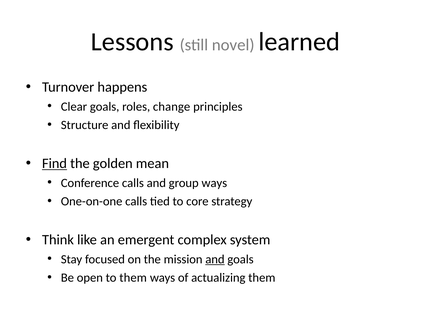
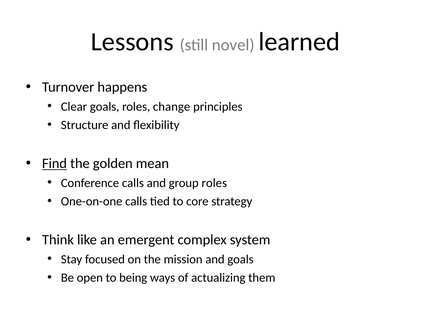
group ways: ways -> roles (214, 183)
and underline: present -> none (215, 259)
to them: them -> being (133, 278)
